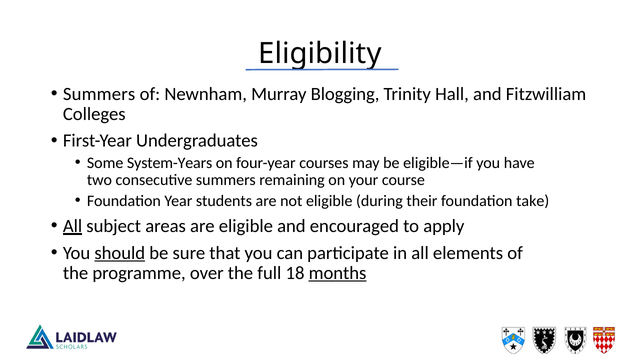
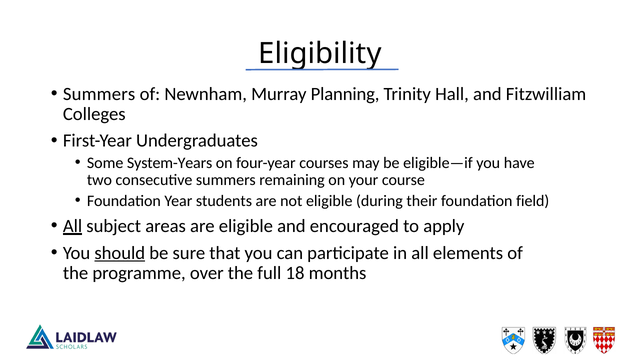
Blogging: Blogging -> Planning (345, 94)
take: take -> field (533, 201)
months underline: present -> none (337, 273)
